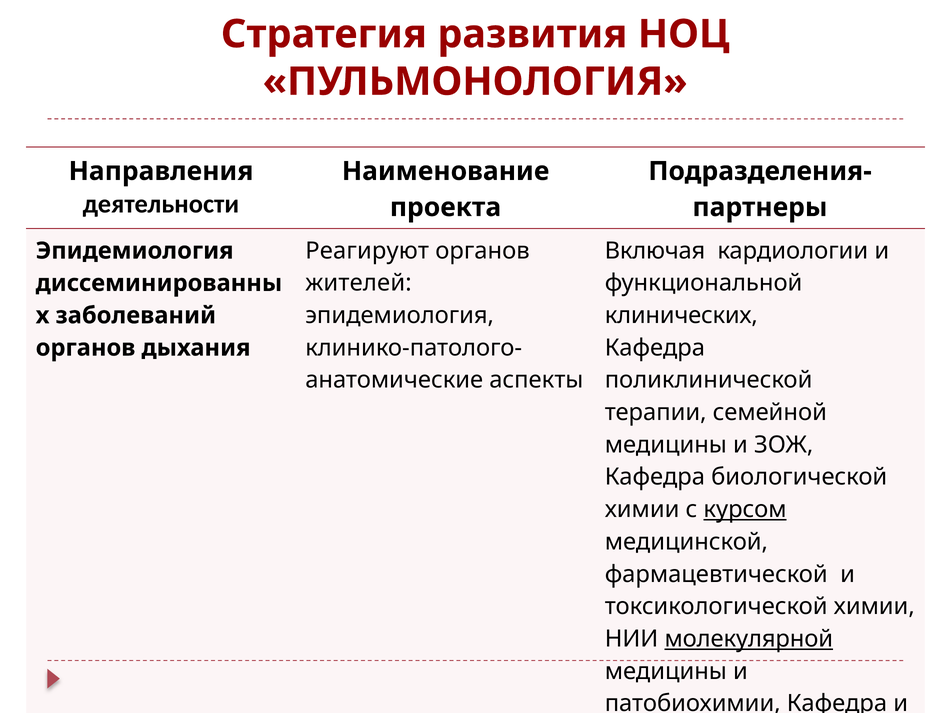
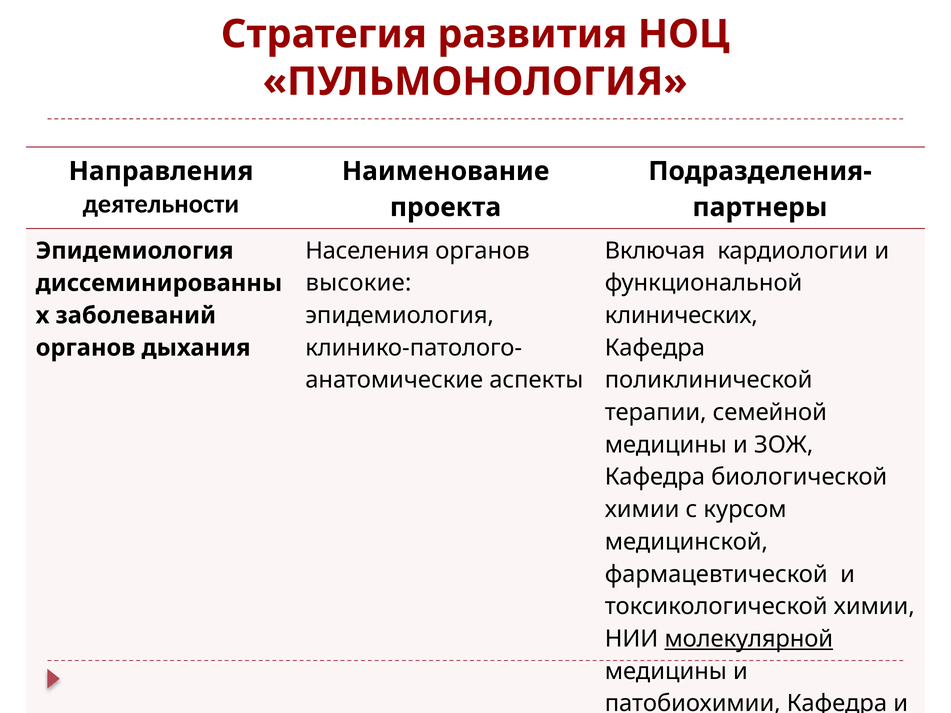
Реагируют: Реагируют -> Населения (367, 251)
жителей: жителей -> высокие (358, 283)
курсом underline: present -> none (745, 510)
